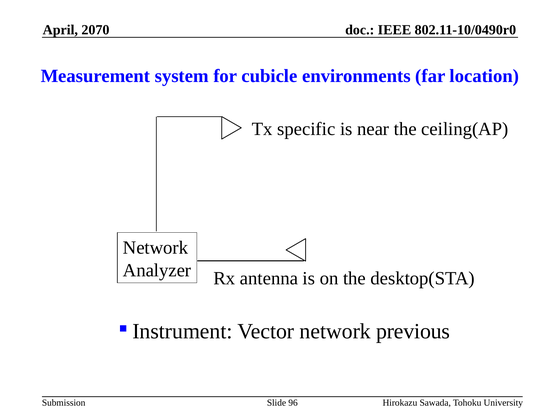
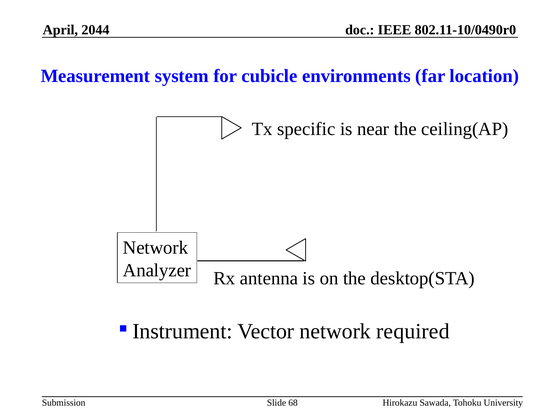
2070: 2070 -> 2044 (95, 30)
previous: previous -> required (413, 331)
96: 96 -> 68 (293, 403)
